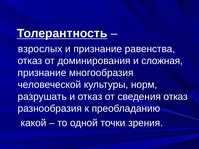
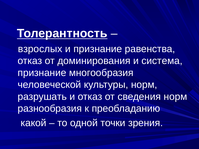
сложная: сложная -> система (162, 61)
сведения отказ: отказ -> норм (175, 97)
